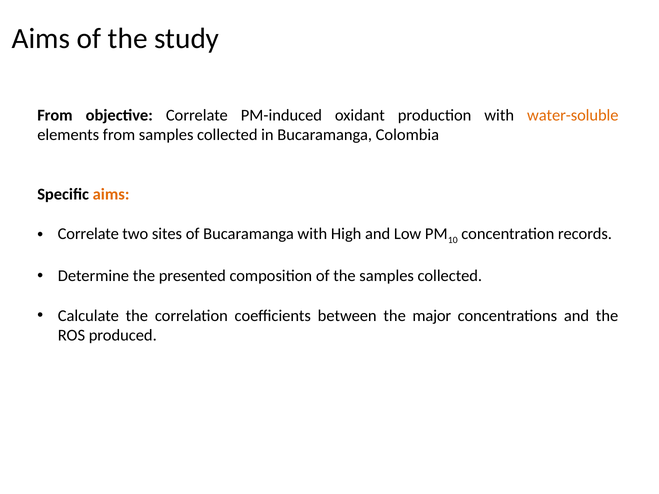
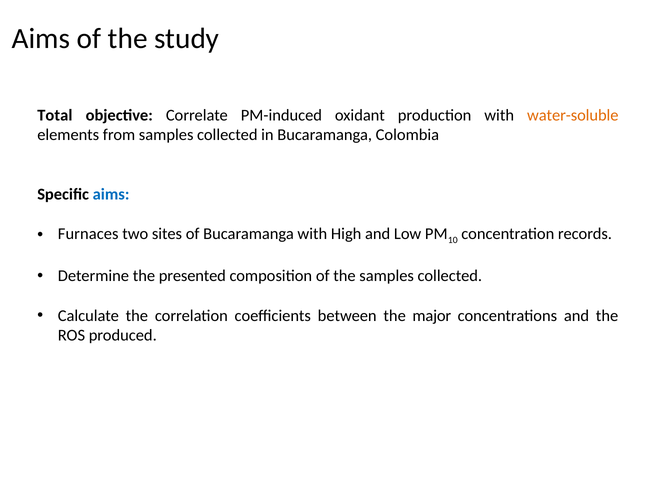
From: From -> Total (55, 115)
aims colour: orange -> blue (111, 194)
Correlate: Correlate -> Furnaces (88, 234)
